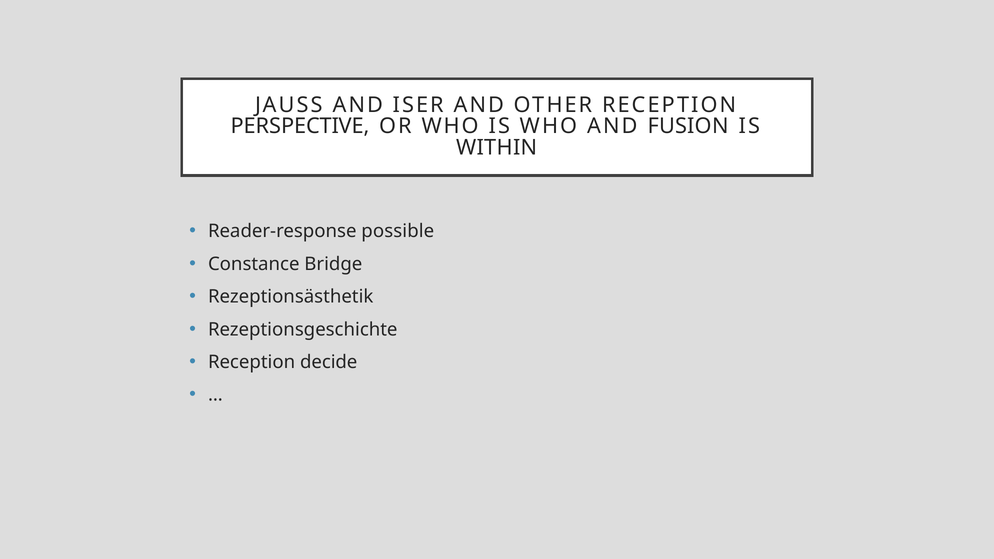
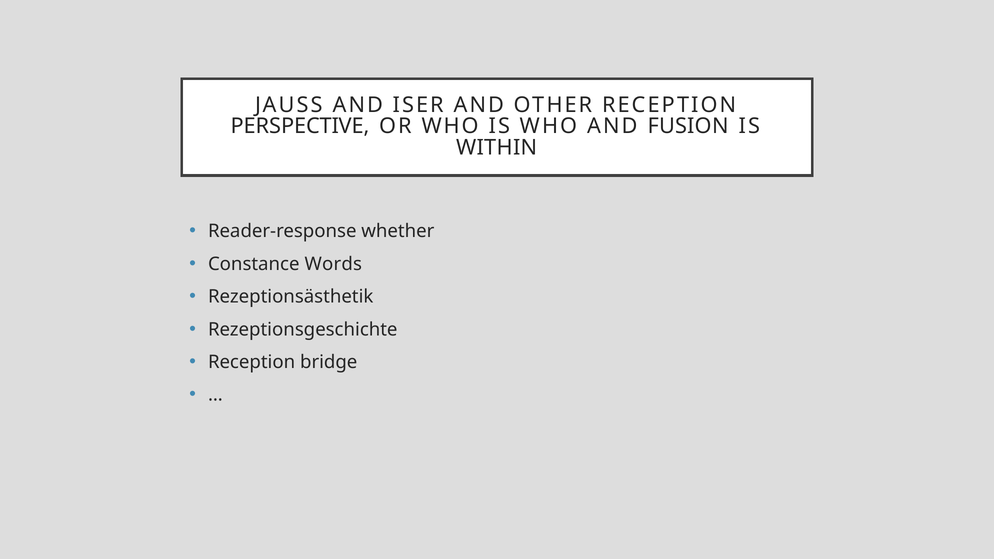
possible: possible -> whether (398, 231)
Bridge: Bridge -> Words (333, 264)
decide: decide -> bridge (329, 362)
